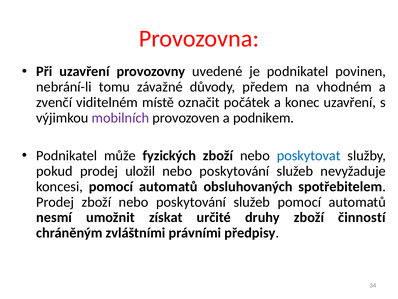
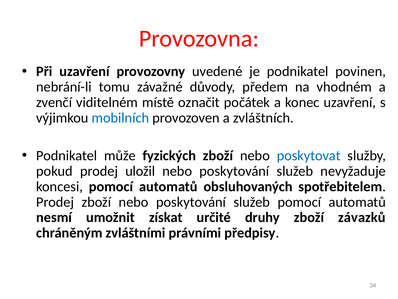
mobilních colour: purple -> blue (120, 118)
podnikem: podnikem -> zvláštních (263, 118)
činností: činností -> závazků (362, 217)
